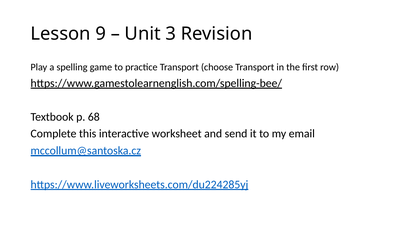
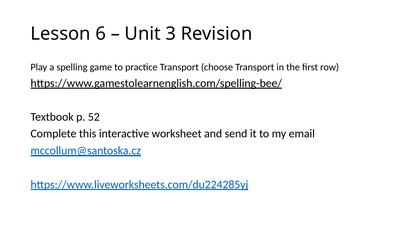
9: 9 -> 6 (101, 34)
68: 68 -> 52 (94, 117)
